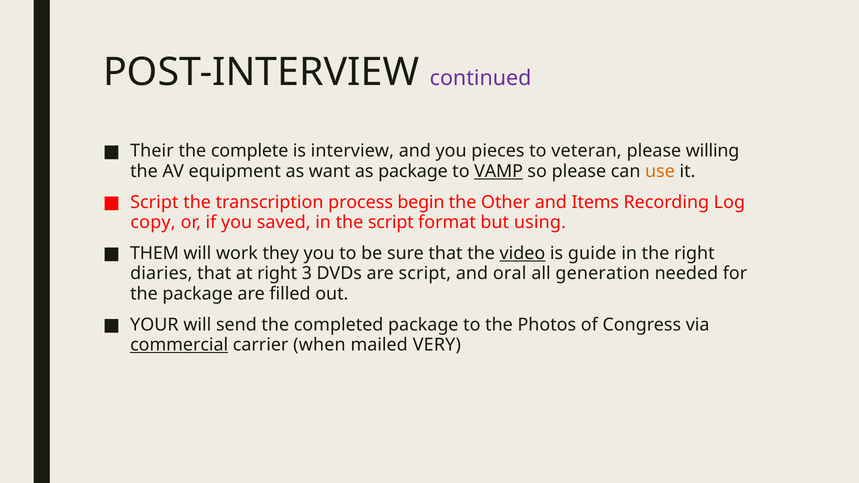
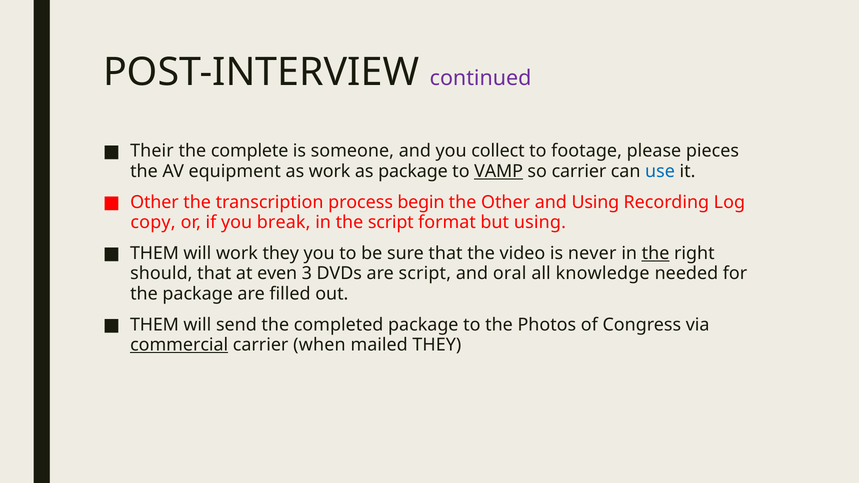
interview: interview -> someone (352, 151)
pieces: pieces -> collect (498, 151)
veteran: veteran -> footage (587, 151)
willing: willing -> pieces (712, 151)
as want: want -> work (330, 171)
so please: please -> carrier (579, 171)
use colour: orange -> blue (660, 171)
Script: Script -> Other (154, 202)
and Items: Items -> Using (595, 202)
saved: saved -> break (284, 222)
video underline: present -> none (522, 253)
guide: guide -> never (592, 253)
the underline: none -> present (656, 253)
diaries: diaries -> should (161, 274)
at right: right -> even (277, 274)
generation: generation -> knowledge (603, 274)
YOUR: YOUR -> THEM (154, 325)
mailed VERY: VERY -> THEY (437, 345)
